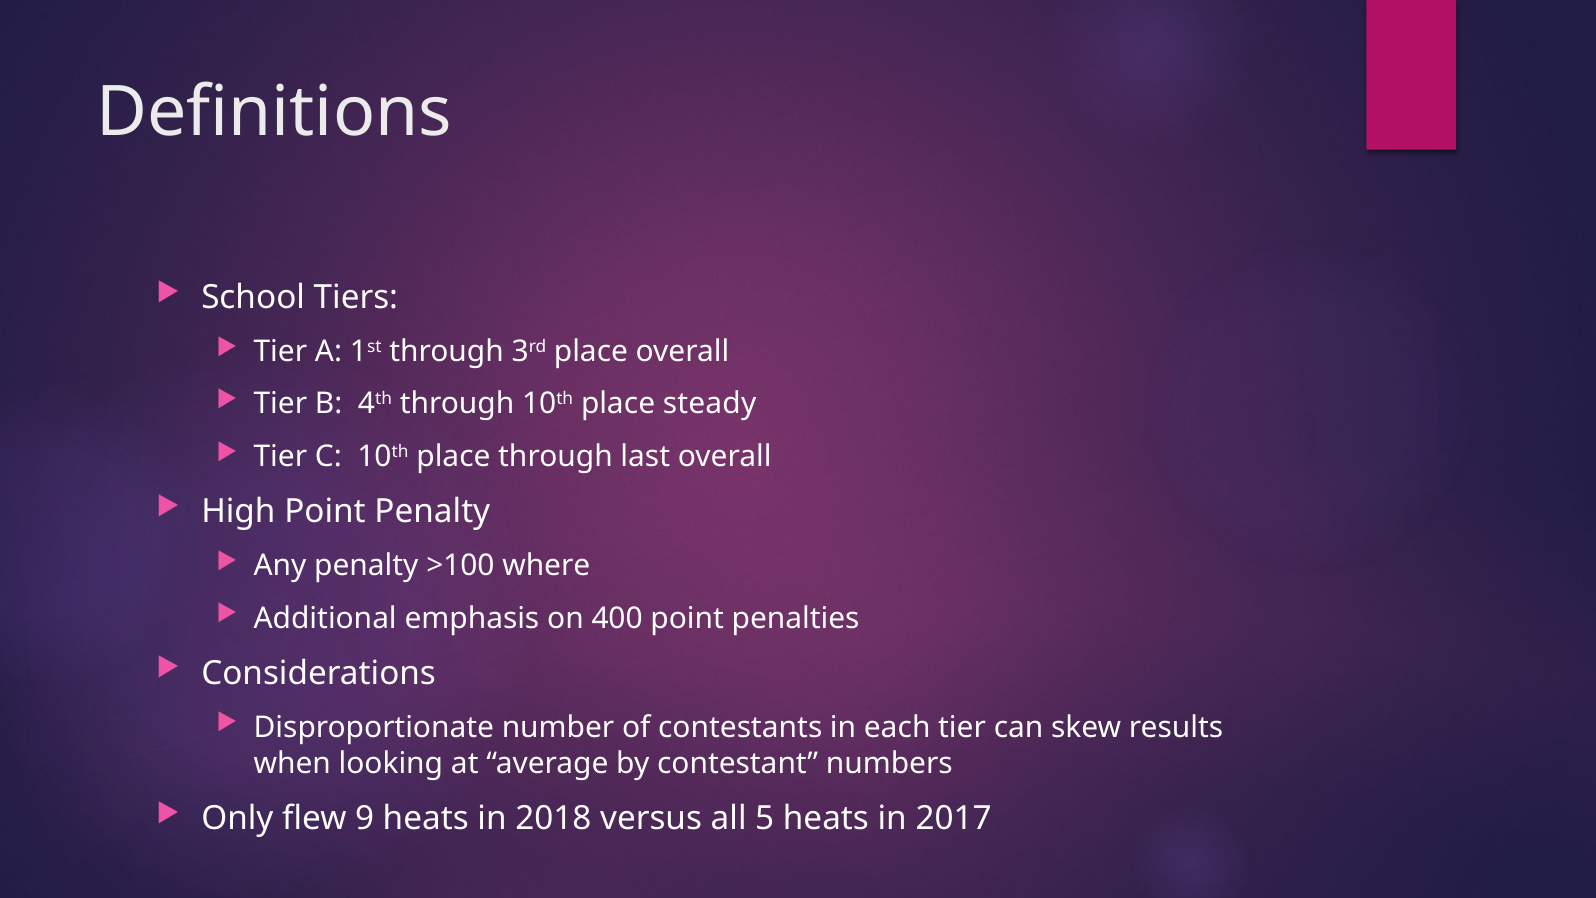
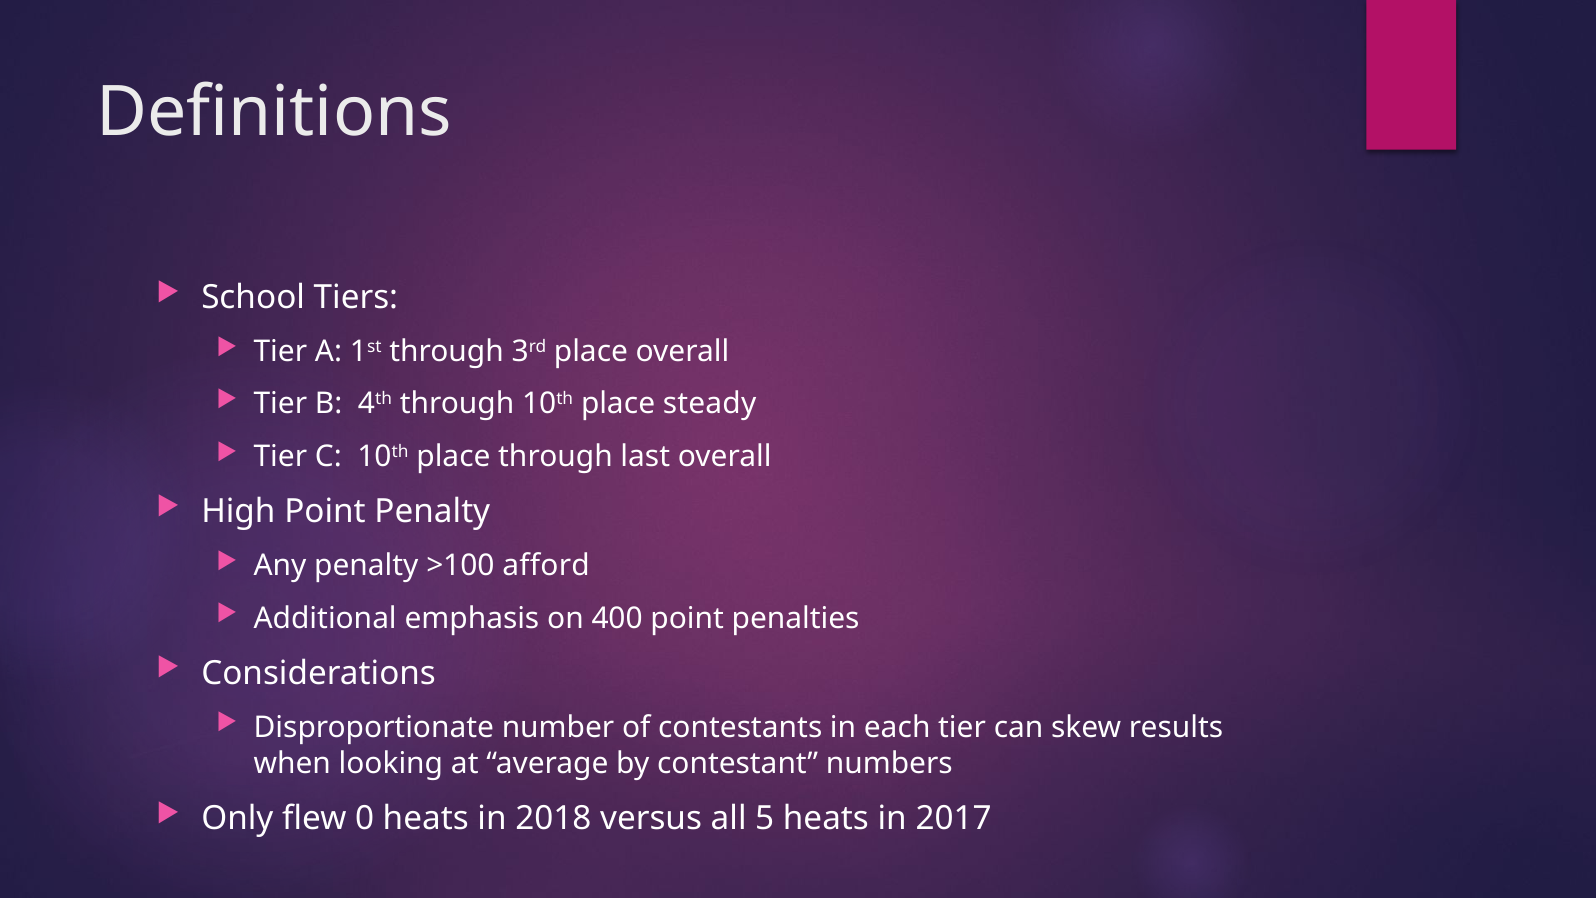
where: where -> afford (546, 566)
9: 9 -> 0 (365, 818)
